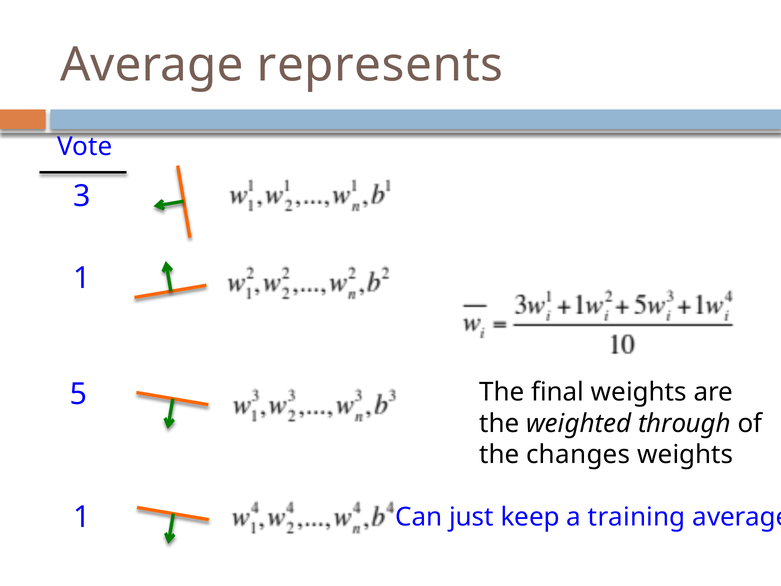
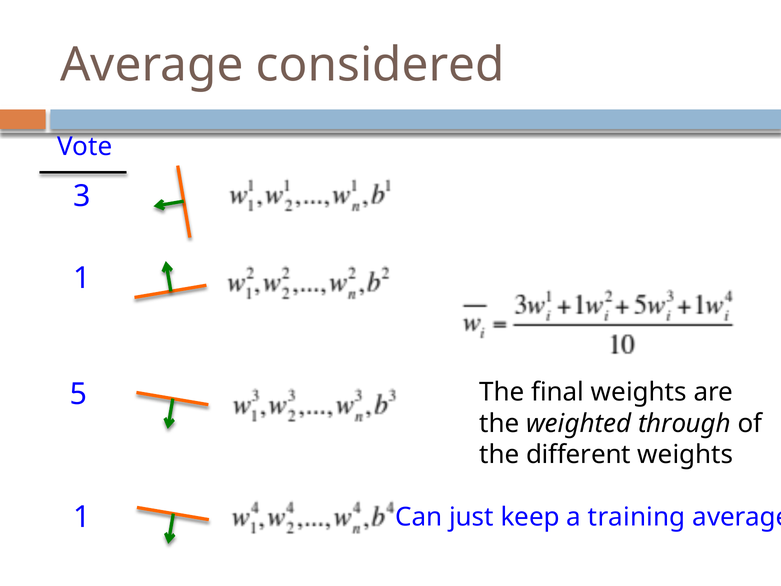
represents: represents -> considered (380, 65)
changes: changes -> different (578, 455)
